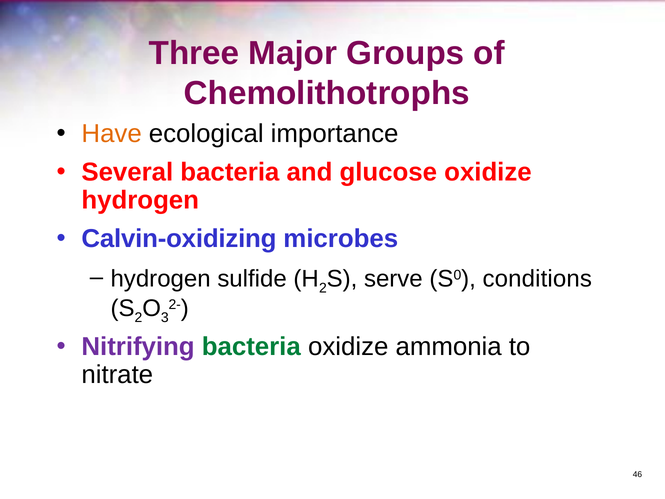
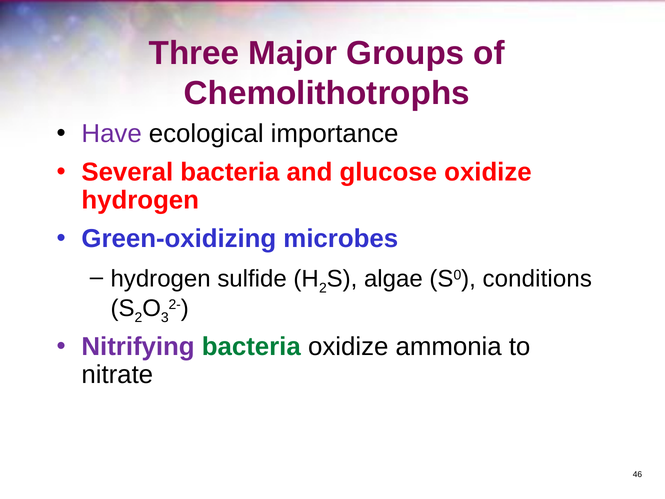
Have colour: orange -> purple (112, 134)
Calvin-oxidizing: Calvin-oxidizing -> Green-oxidizing (179, 239)
serve: serve -> algae (393, 279)
